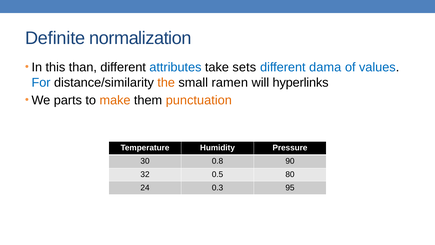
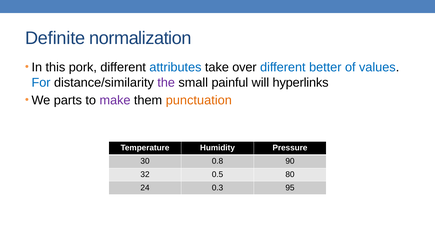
than: than -> pork (83, 67)
sets: sets -> over (244, 67)
dama: dama -> better (325, 67)
the colour: orange -> purple (166, 82)
ramen: ramen -> painful (230, 82)
make colour: orange -> purple (115, 100)
